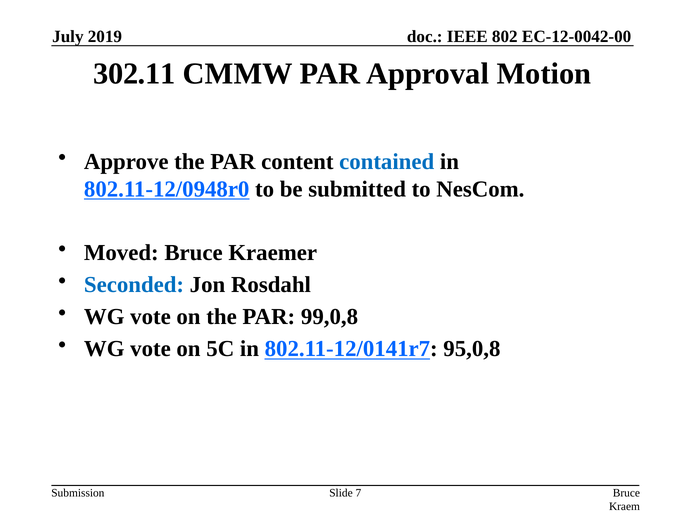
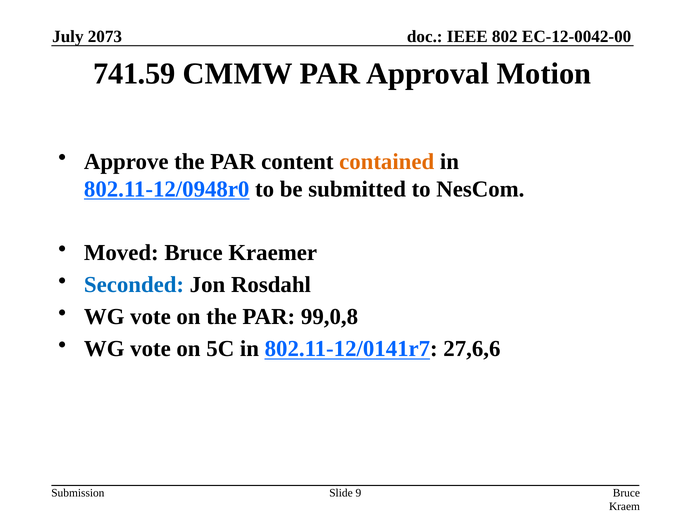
2019: 2019 -> 2073 (105, 37)
302.11: 302.11 -> 741.59 (134, 73)
contained colour: blue -> orange (387, 161)
95,0,8: 95,0,8 -> 27,6,6 (472, 349)
7: 7 -> 9 (358, 493)
